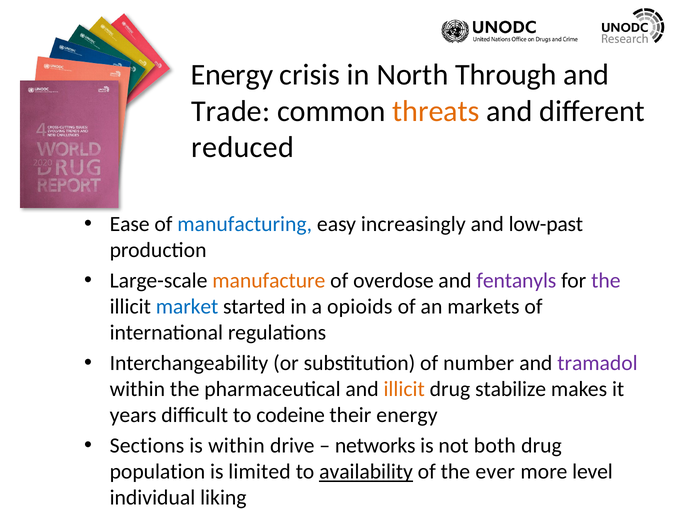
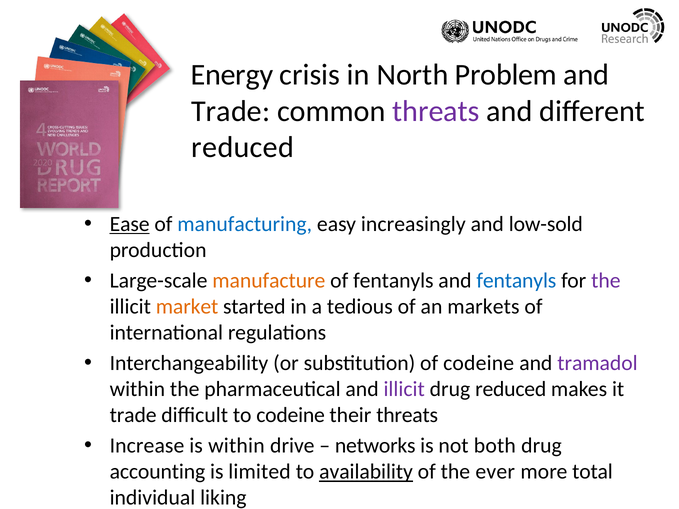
Through: Through -> Problem (506, 75)
threats colour: orange -> purple (436, 111)
Ease underline: none -> present (130, 224)
low-past: low-past -> low-sold (546, 224)
of overdose: overdose -> fentanyls (393, 281)
fentanyls colour: purple -> blue (516, 281)
market colour: blue -> orange (187, 307)
opioids: opioids -> tedious (360, 307)
of number: number -> codeine (479, 363)
illicit colour: orange -> purple (404, 389)
drug stabilize: stabilize -> reduced (511, 389)
years: years -> trade (133, 415)
their energy: energy -> threats (407, 415)
Sections: Sections -> Increase (147, 446)
population: population -> accounting (157, 472)
level: level -> total (592, 472)
